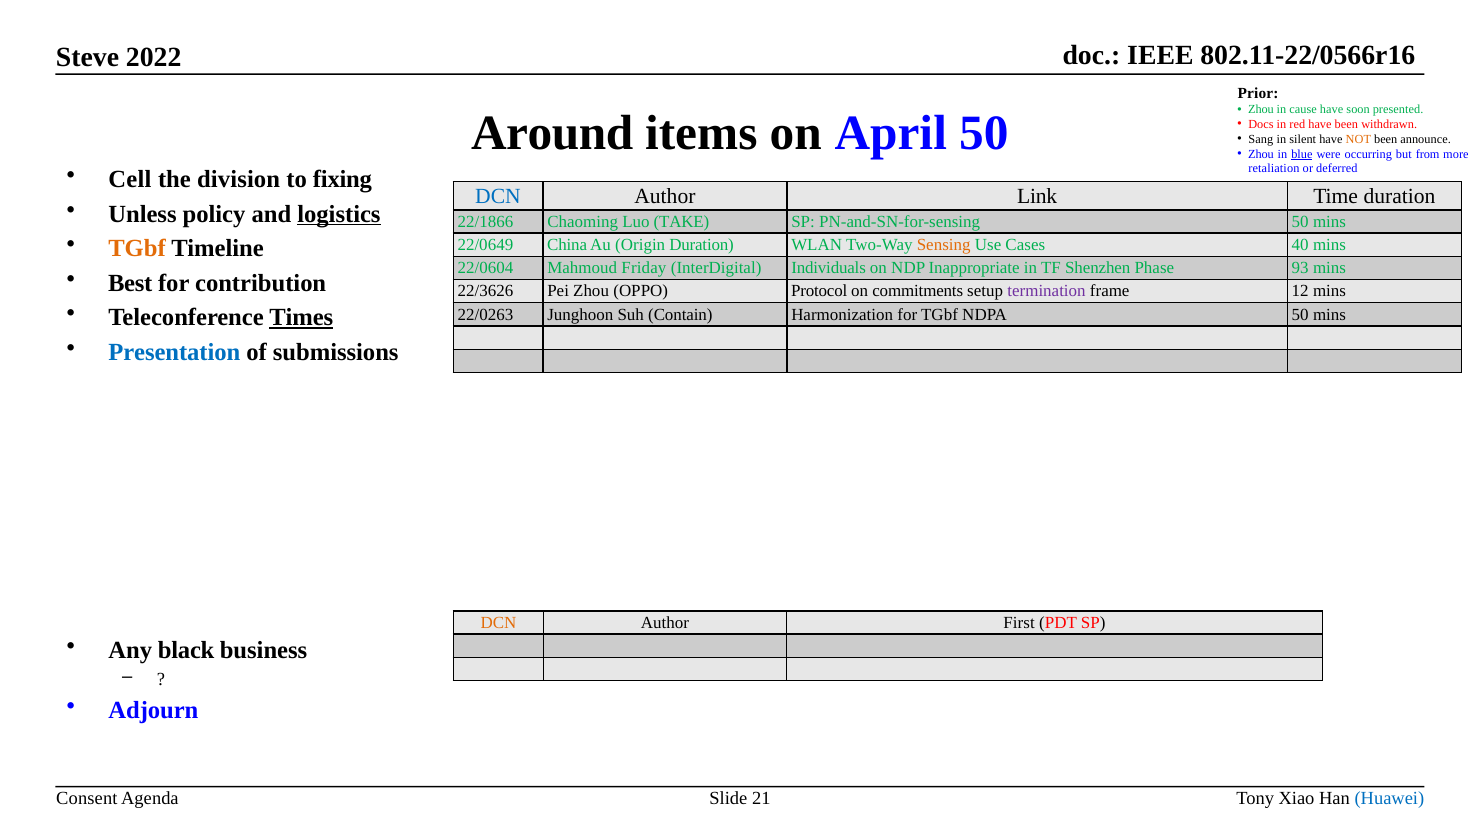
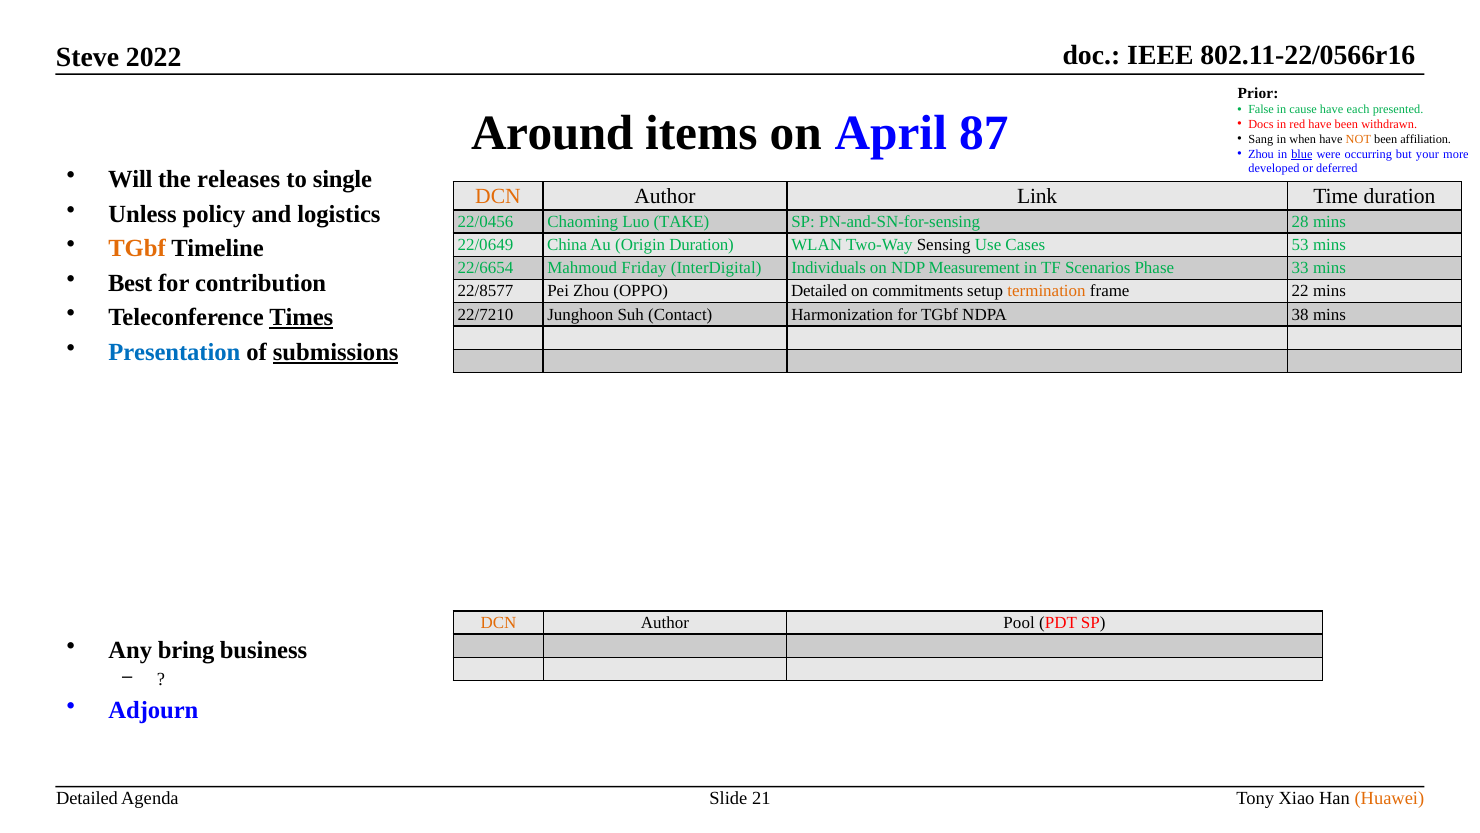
Zhou: Zhou -> False (1261, 110)
soon: soon -> each (1358, 110)
April 50: 50 -> 87 (984, 133)
silent: silent -> when (1303, 139)
announce: announce -> affiliation (1426, 139)
from: from -> your (1427, 154)
retaliation: retaliation -> developed (1274, 169)
Cell: Cell -> Will (130, 179)
division: division -> releases (239, 179)
fixing: fixing -> single (342, 179)
DCN colour: blue -> orange (498, 196)
logistics underline: present -> none (339, 214)
22/1866: 22/1866 -> 22/0456 (485, 221)
PN-and-SN-for-sensing 50: 50 -> 28 (1300, 221)
Sensing colour: orange -> black (944, 245)
40: 40 -> 53 (1300, 245)
22/0604: 22/0604 -> 22/6654 (485, 268)
Inappropriate: Inappropriate -> Measurement (974, 268)
Shenzhen: Shenzhen -> Scenarios (1098, 268)
93: 93 -> 33 (1300, 268)
22/3626: 22/3626 -> 22/8577 (485, 291)
OPPO Protocol: Protocol -> Detailed (819, 291)
termination colour: purple -> orange (1047, 291)
12: 12 -> 22 (1300, 291)
22/0263: 22/0263 -> 22/7210 (485, 314)
Contain: Contain -> Contact (680, 314)
NDPA 50: 50 -> 38 (1300, 314)
submissions underline: none -> present (336, 352)
First: First -> Pool (1019, 622)
black: black -> bring (186, 650)
Consent: Consent -> Detailed (87, 798)
Huawei colour: blue -> orange (1389, 798)
